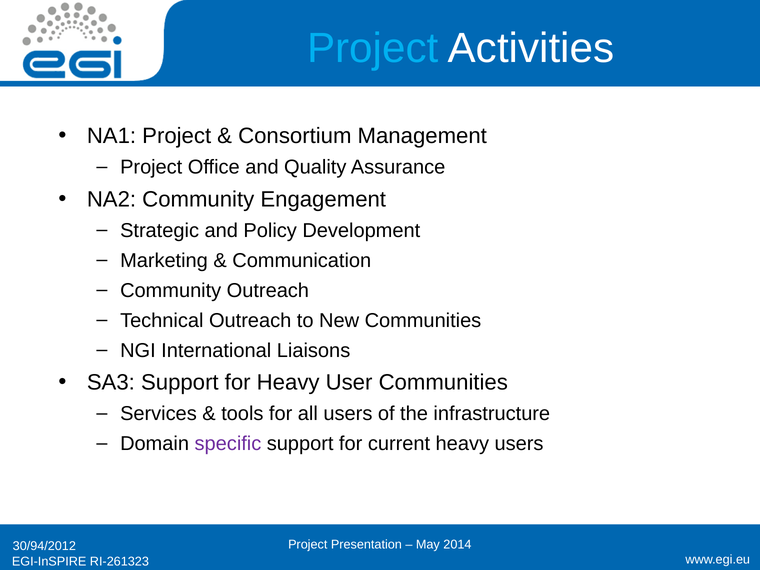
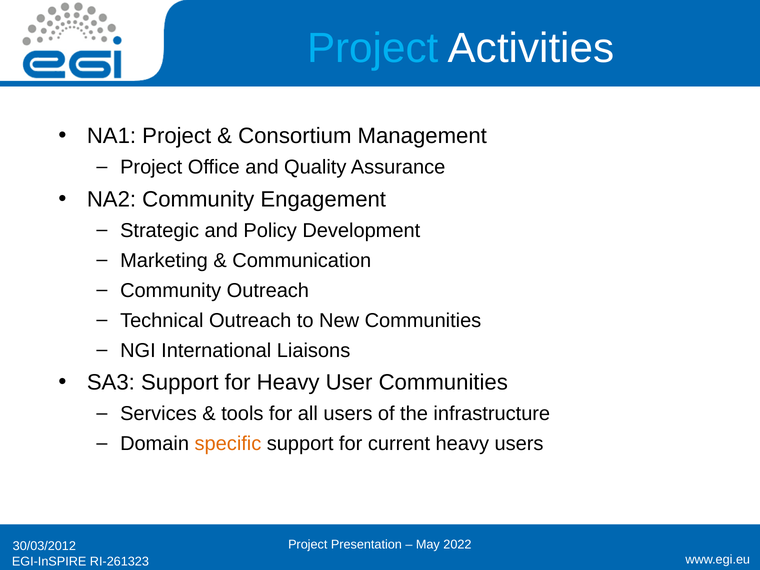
specific colour: purple -> orange (228, 444)
30/94/2012: 30/94/2012 -> 30/03/2012 (44, 546)
2014: 2014 -> 2022 (457, 544)
